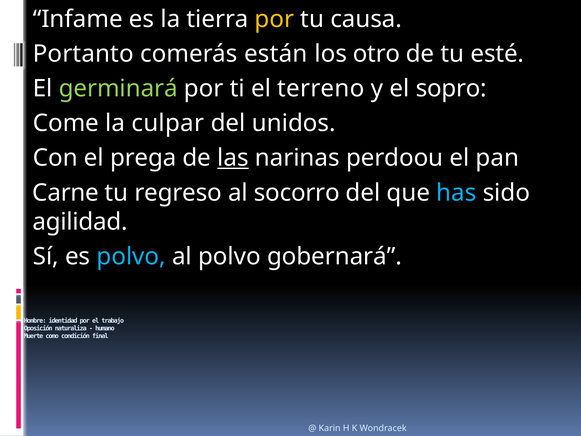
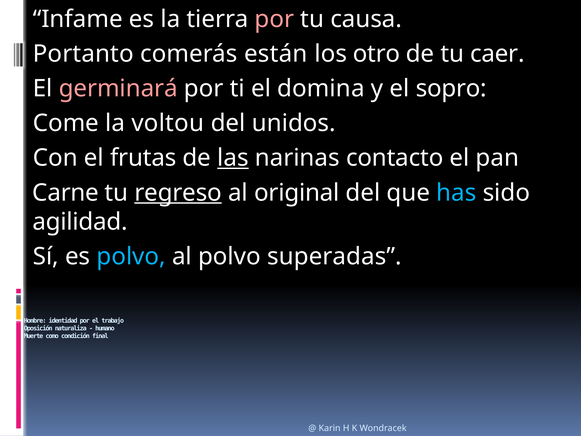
por colour: yellow -> pink (274, 19)
esté: esté -> caer (497, 54)
germinará colour: light green -> pink (118, 88)
terreno: terreno -> domina (321, 88)
culpar: culpar -> voltou (168, 123)
prega: prega -> frutas (143, 158)
perdoou: perdoou -> contacto (395, 158)
regreso underline: none -> present (178, 193)
socorro: socorro -> original (297, 193)
gobernará: gobernará -> superadas (334, 256)
